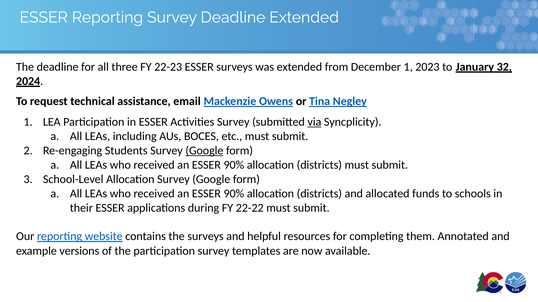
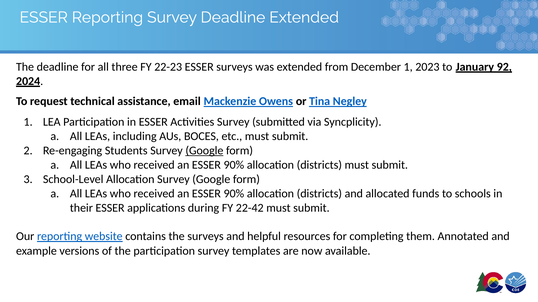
32: 32 -> 92 (504, 67)
via underline: present -> none (314, 122)
22-22: 22-22 -> 22-42 (250, 208)
